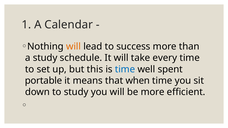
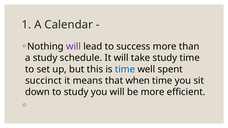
will colour: orange -> purple (73, 47)
take every: every -> study (165, 58)
portable: portable -> succinct (43, 81)
